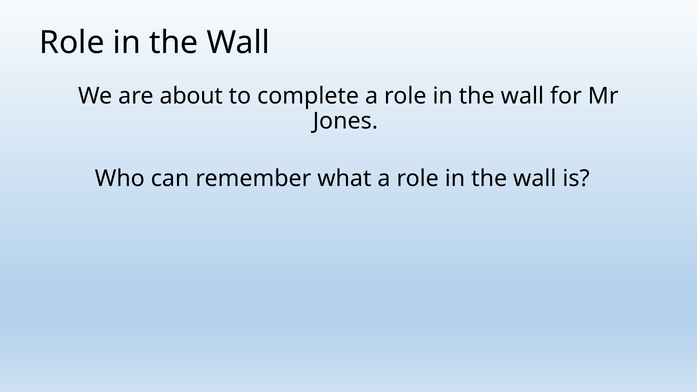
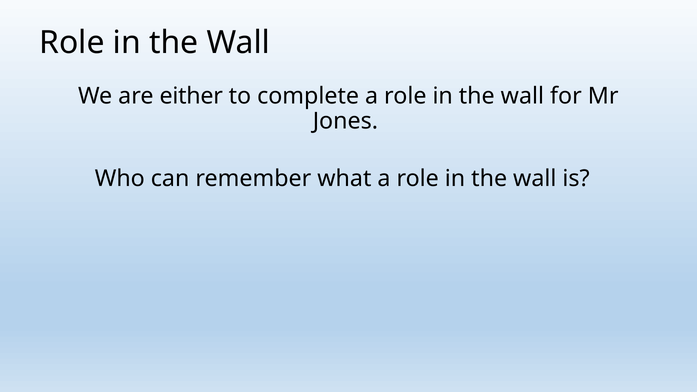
about: about -> either (191, 96)
